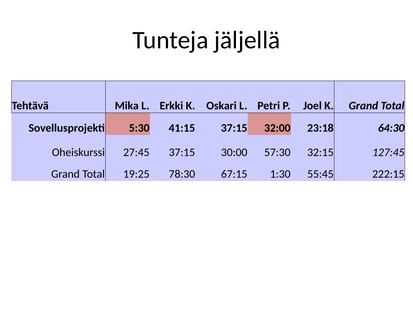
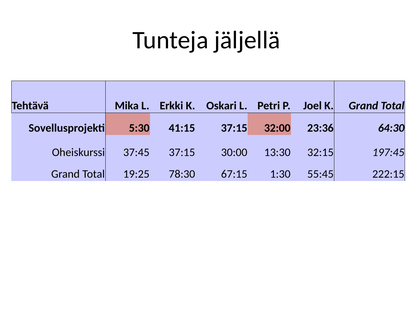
23:18: 23:18 -> 23:36 (320, 128)
27:45: 27:45 -> 37:45 (136, 152)
57:30: 57:30 -> 13:30 (277, 152)
127:45: 127:45 -> 197:45 (388, 152)
